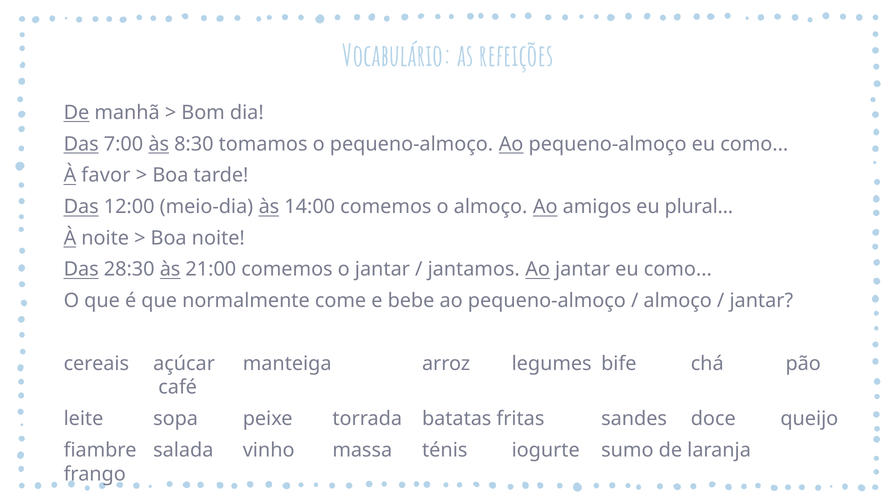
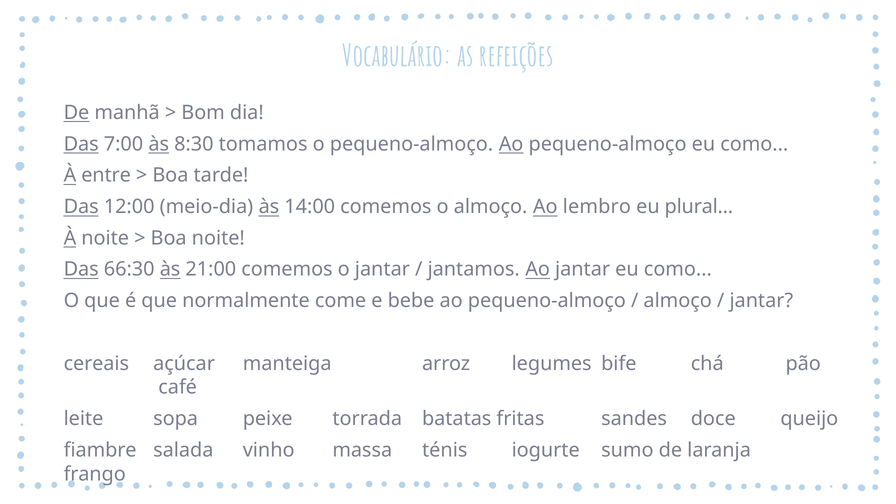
favor: favor -> entre (106, 175)
amigos: amigos -> lembro (597, 207)
28:30: 28:30 -> 66:30 (129, 269)
